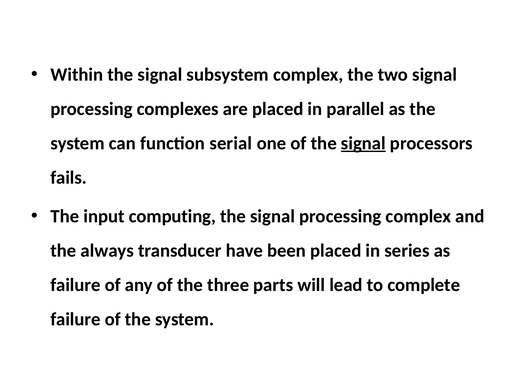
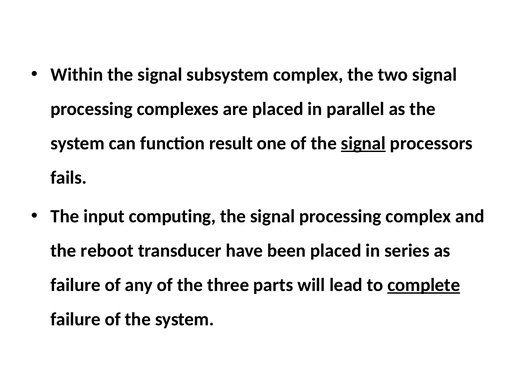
serial: serial -> result (231, 143)
always: always -> reboot (107, 250)
complete underline: none -> present (424, 285)
